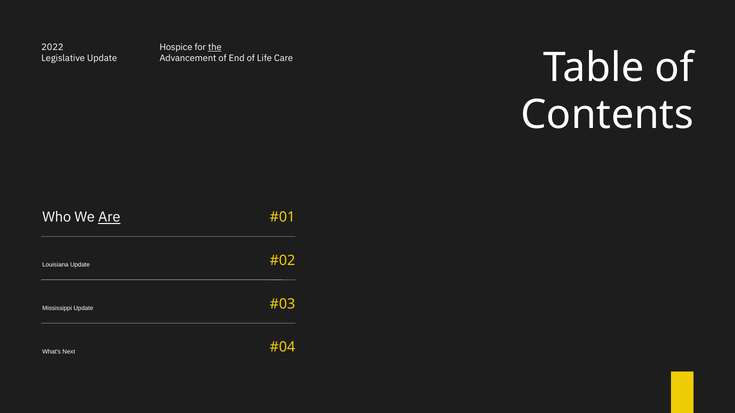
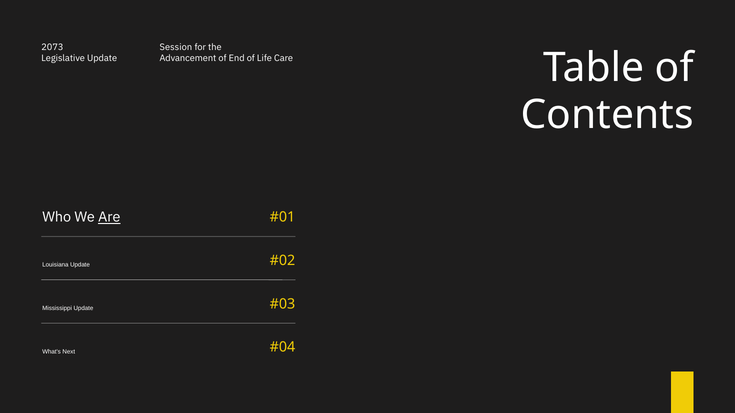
2022: 2022 -> 2073 (52, 47)
Hospice: Hospice -> Session (176, 47)
the underline: present -> none (215, 47)
